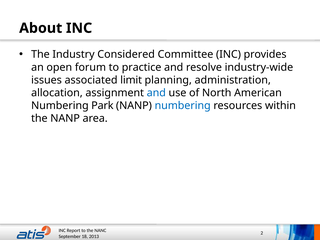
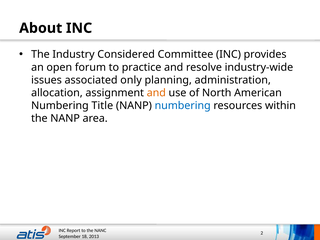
limit: limit -> only (131, 80)
and colour: blue -> orange (156, 93)
Park: Park -> Title (102, 106)
